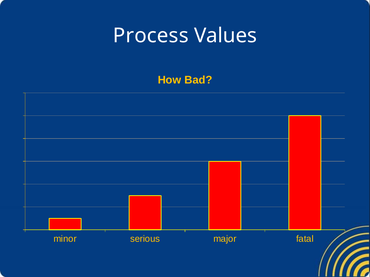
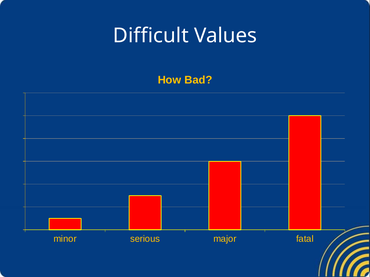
Process: Process -> Difficult (151, 36)
